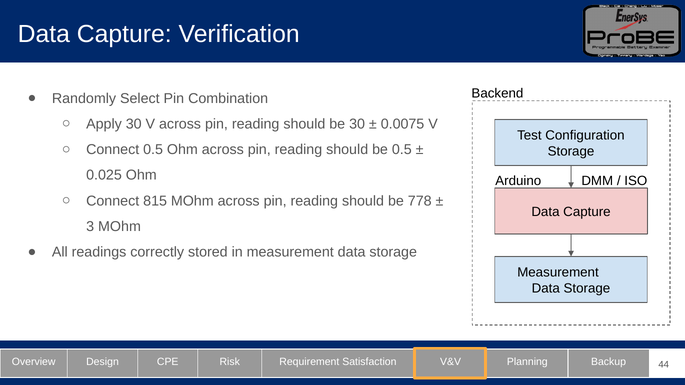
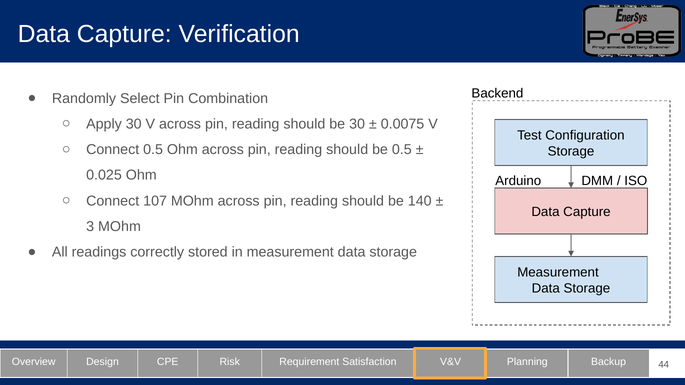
815: 815 -> 107 (155, 201)
778: 778 -> 140 (420, 201)
